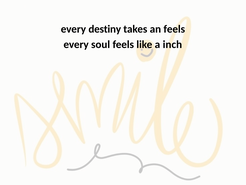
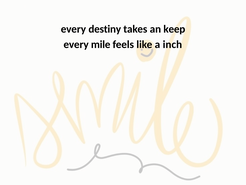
an feels: feels -> keep (174, 29)
soul: soul -> mile (101, 44)
